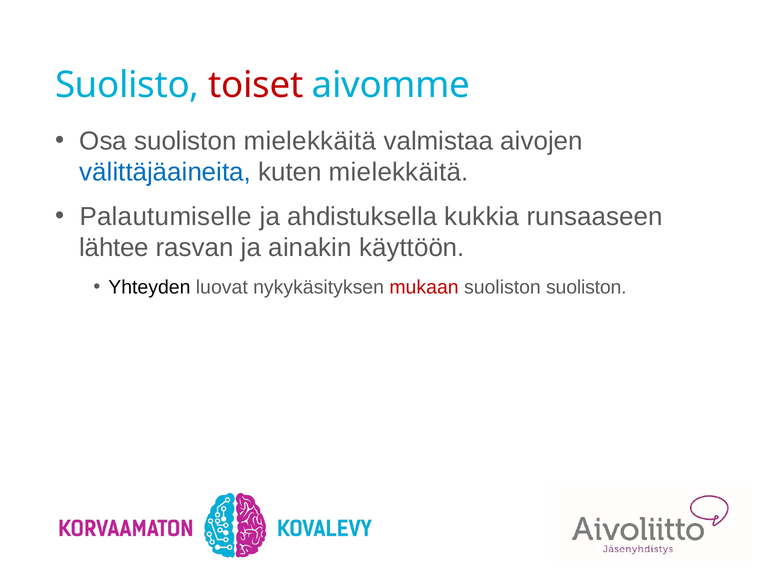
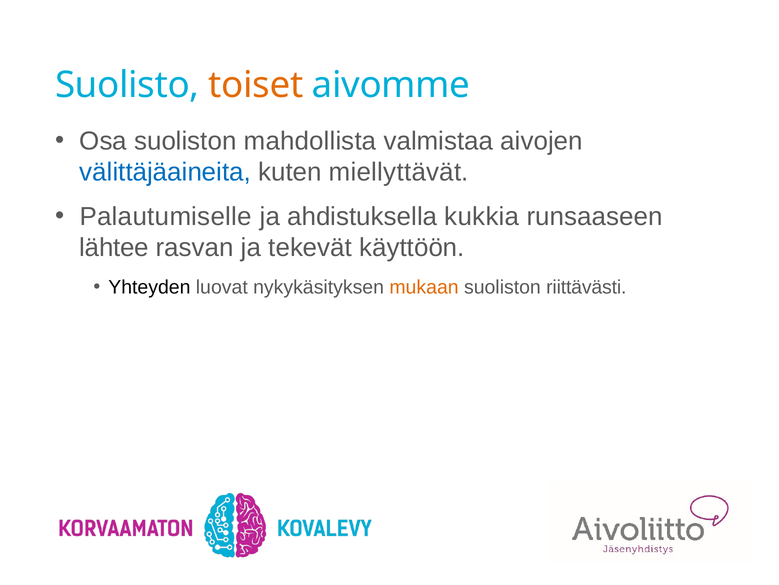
toiset colour: red -> orange (256, 85)
suoliston mielekkäitä: mielekkäitä -> mahdollista (310, 141)
kuten mielekkäitä: mielekkäitä -> miellyttävät (399, 172)
ainakin: ainakin -> tekevät (310, 247)
mukaan colour: red -> orange (424, 287)
suoliston suoliston: suoliston -> riittävästi (586, 287)
